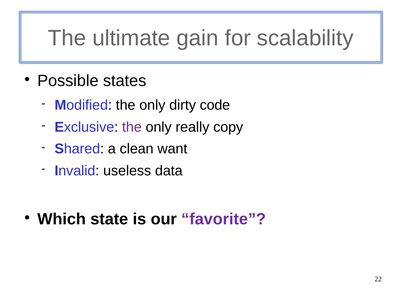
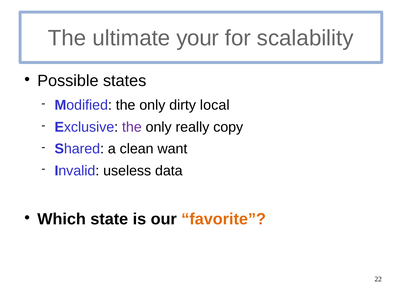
gain: gain -> your (198, 38)
code: code -> local (215, 105)
favorite colour: purple -> orange (224, 219)
